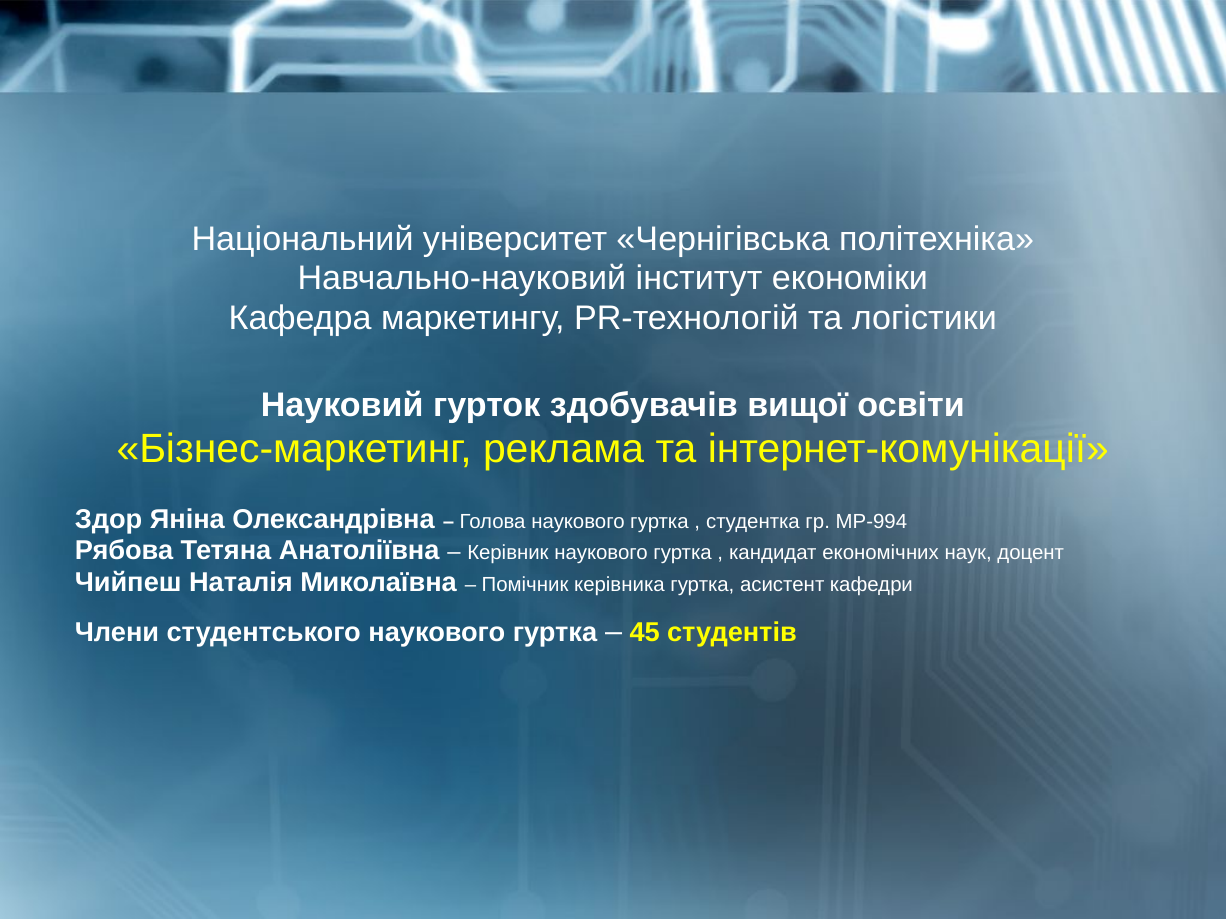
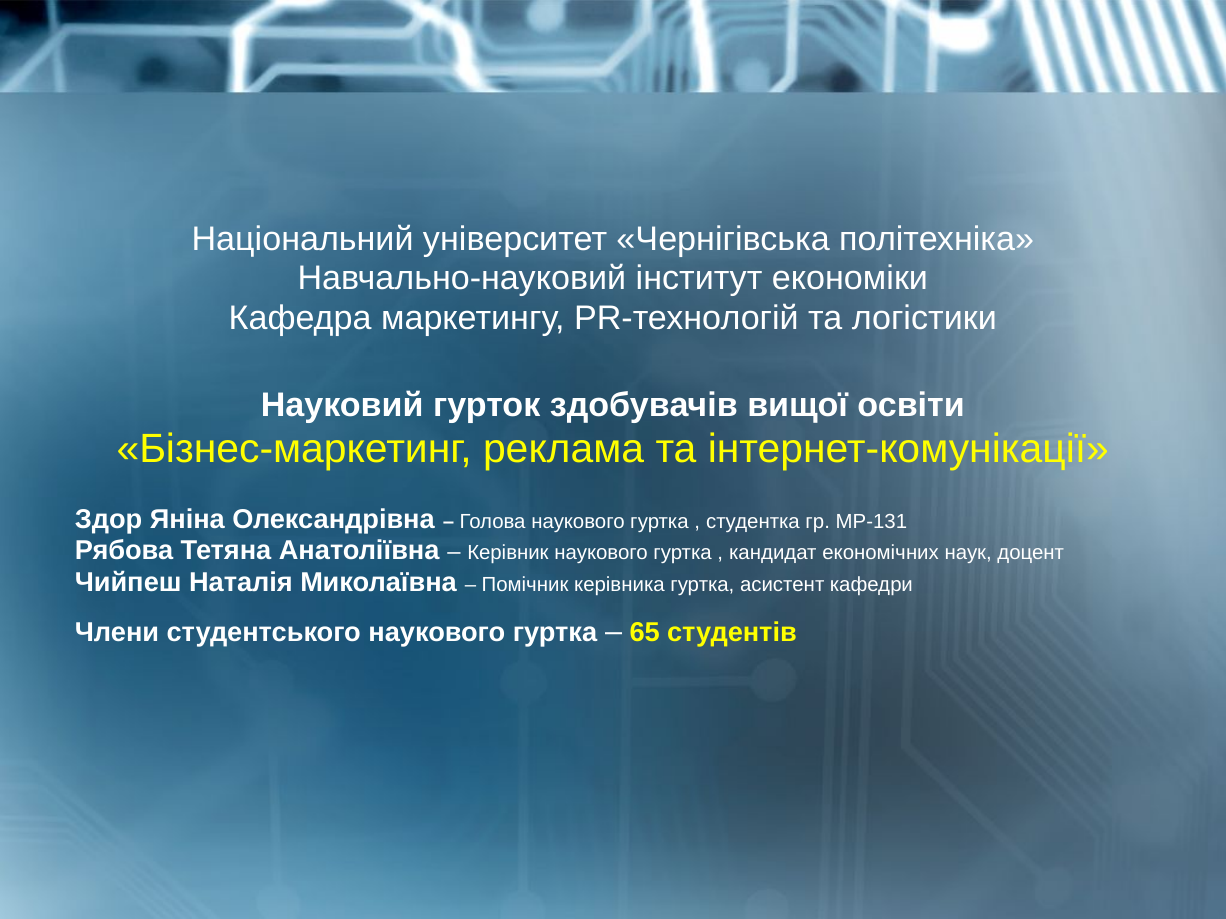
МР-994: МР-994 -> МР-131 (871, 522)
45: 45 -> 65 (645, 633)
